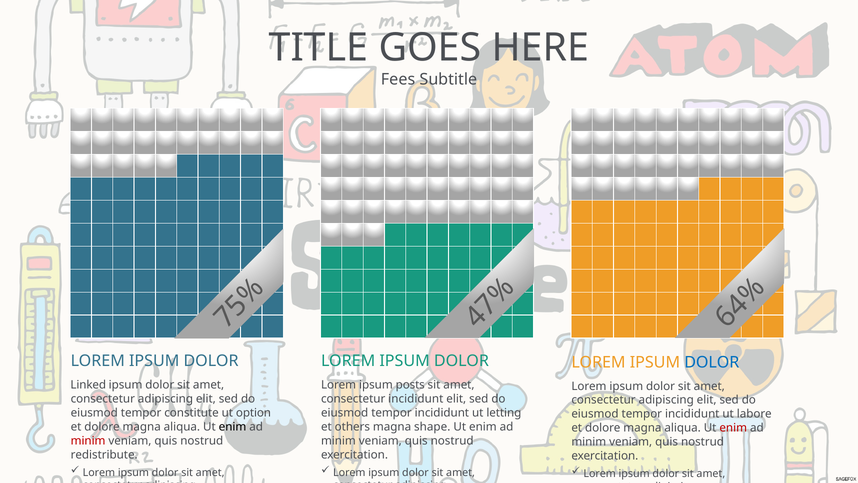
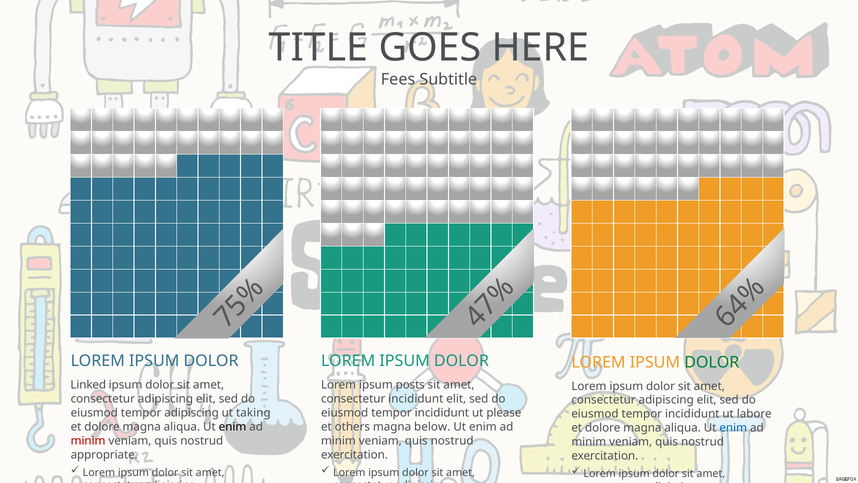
DOLOR colour: blue -> green (712, 362)
tempor constitute: constitute -> adipiscing (192, 413)
option: option -> taking (253, 413)
letting: letting -> please (504, 413)
shape: shape -> below (432, 427)
enim colour: red -> blue (733, 428)
redistribute: redistribute -> appropriate (104, 454)
